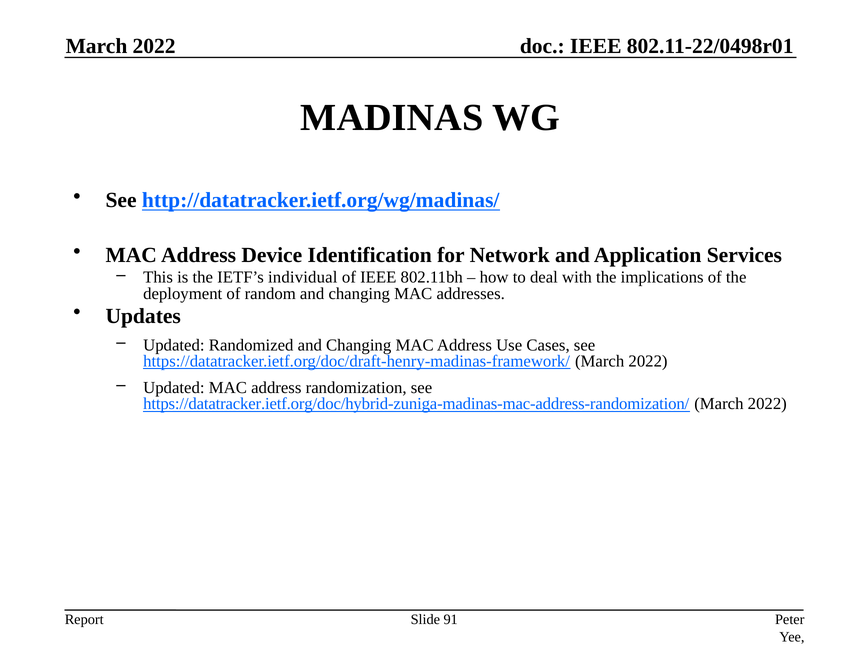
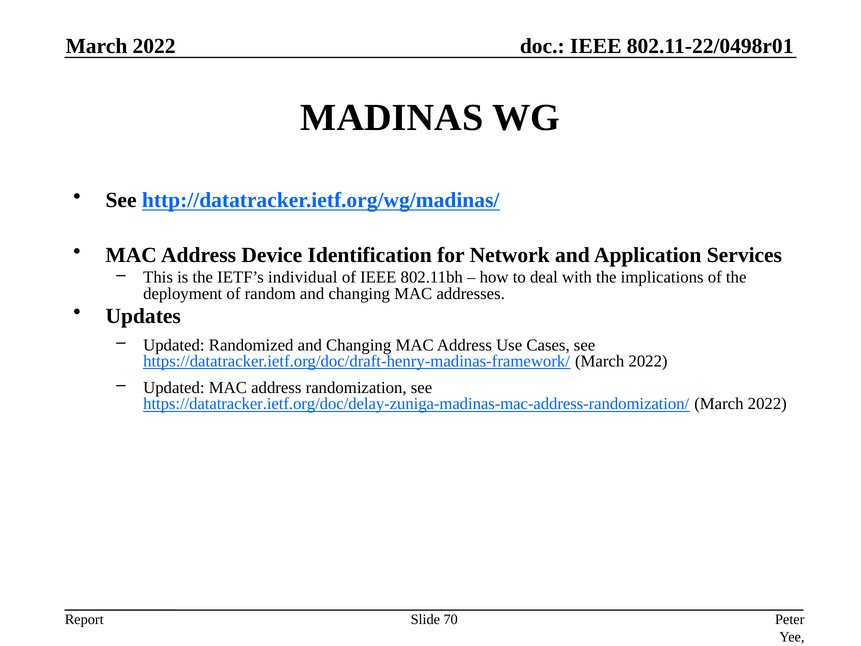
https://datatracker.ietf.org/doc/hybrid-zuniga-madinas-mac-address-randomization/: https://datatracker.ietf.org/doc/hybrid-zuniga-madinas-mac-address-randomization/ -> https://datatracker.ietf.org/doc/delay-zuniga-madinas-mac-address-randomization/ (416, 404)
91: 91 -> 70 (451, 619)
